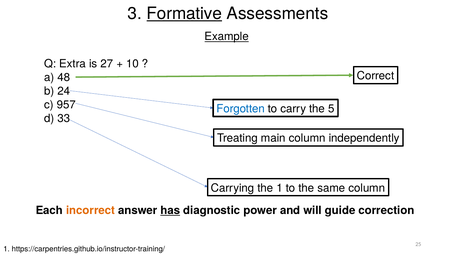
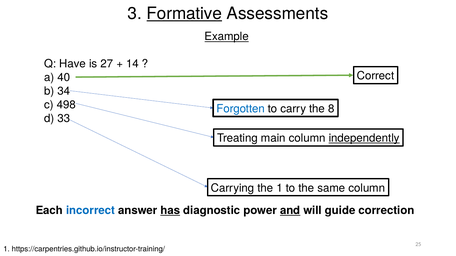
Extra: Extra -> Have (73, 64)
10: 10 -> 14 (132, 64)
48: 48 -> 40 (64, 78)
24: 24 -> 34 (64, 91)
957: 957 -> 498 (66, 105)
5: 5 -> 8 (331, 109)
independently underline: none -> present (364, 138)
incorrect colour: orange -> blue (91, 211)
and underline: none -> present (290, 211)
